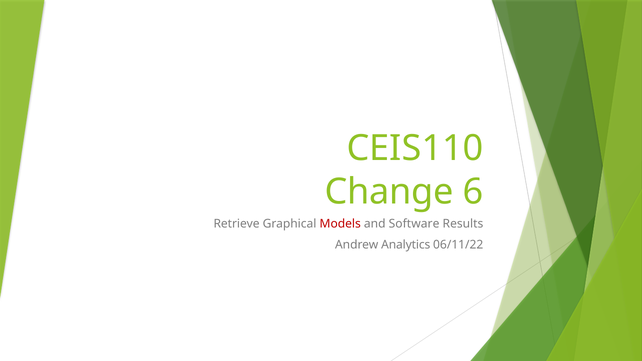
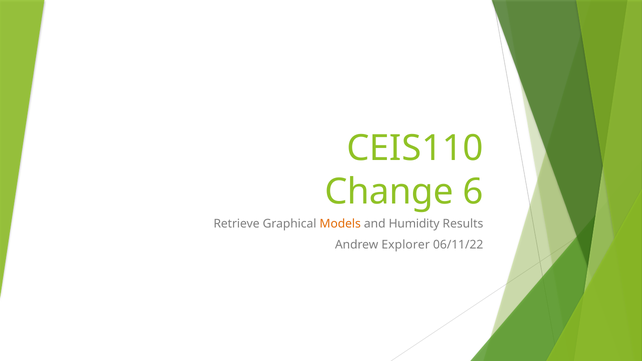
Models colour: red -> orange (340, 224)
Software: Software -> Humidity (414, 224)
Analytics: Analytics -> Explorer (406, 245)
